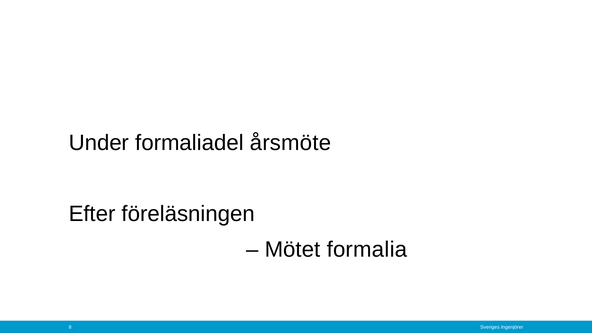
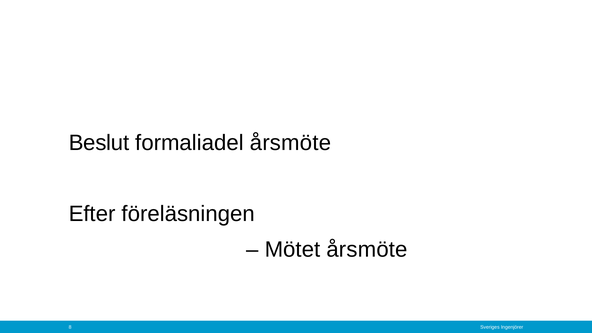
Under: Under -> Beslut (99, 143)
Mötet formalia: formalia -> årsmöte (367, 249)
